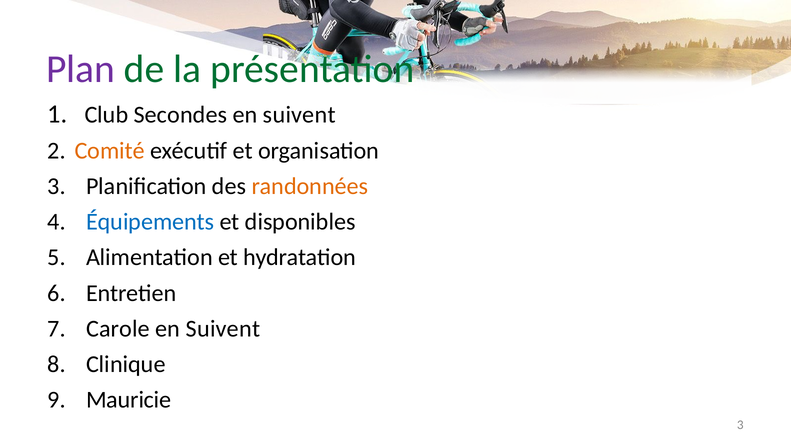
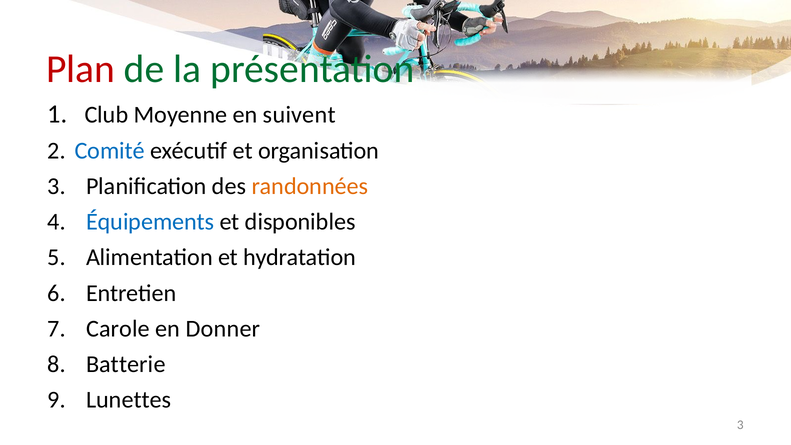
Plan colour: purple -> red (81, 69)
Secondes: Secondes -> Moyenne (180, 115)
Comité colour: orange -> blue (110, 151)
Suivent: Suivent -> Donner (223, 329)
Clinique: Clinique -> Batterie (126, 364)
Mauricie: Mauricie -> Lunettes (129, 400)
